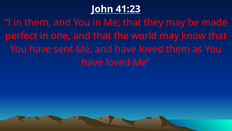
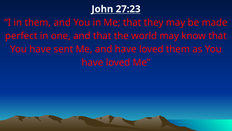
41:23: 41:23 -> 27:23 (128, 9)
